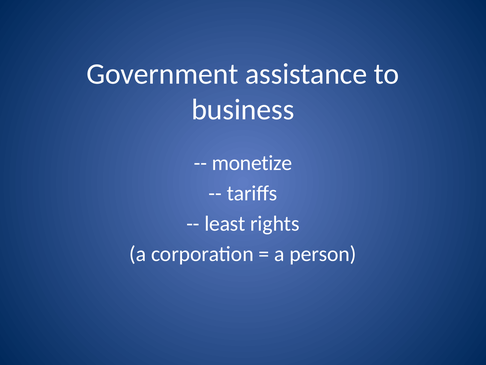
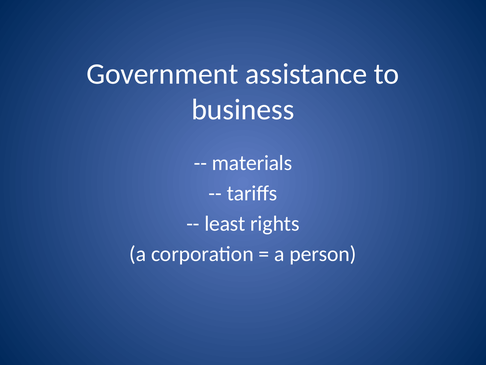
monetize: monetize -> materials (252, 163)
